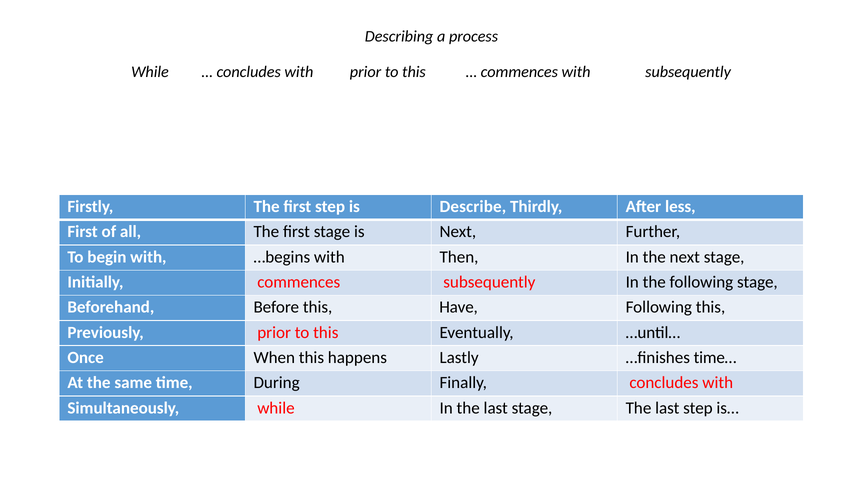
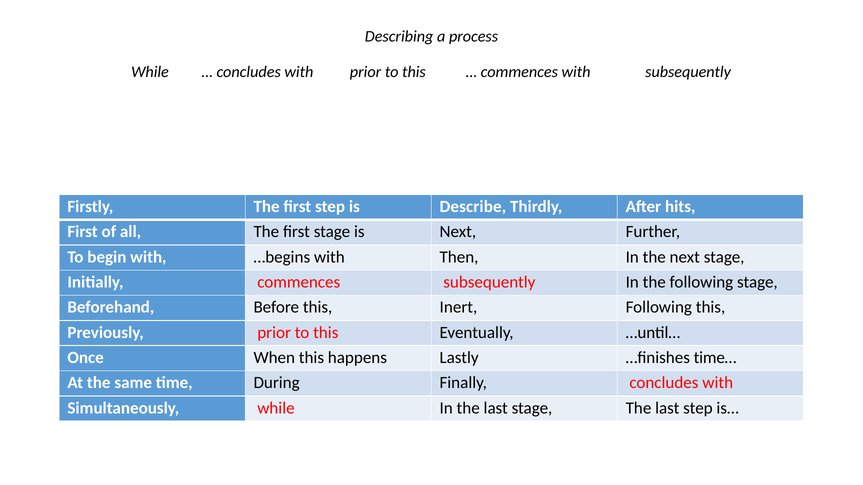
less: less -> hits (680, 207)
Have: Have -> Inert (458, 308)
